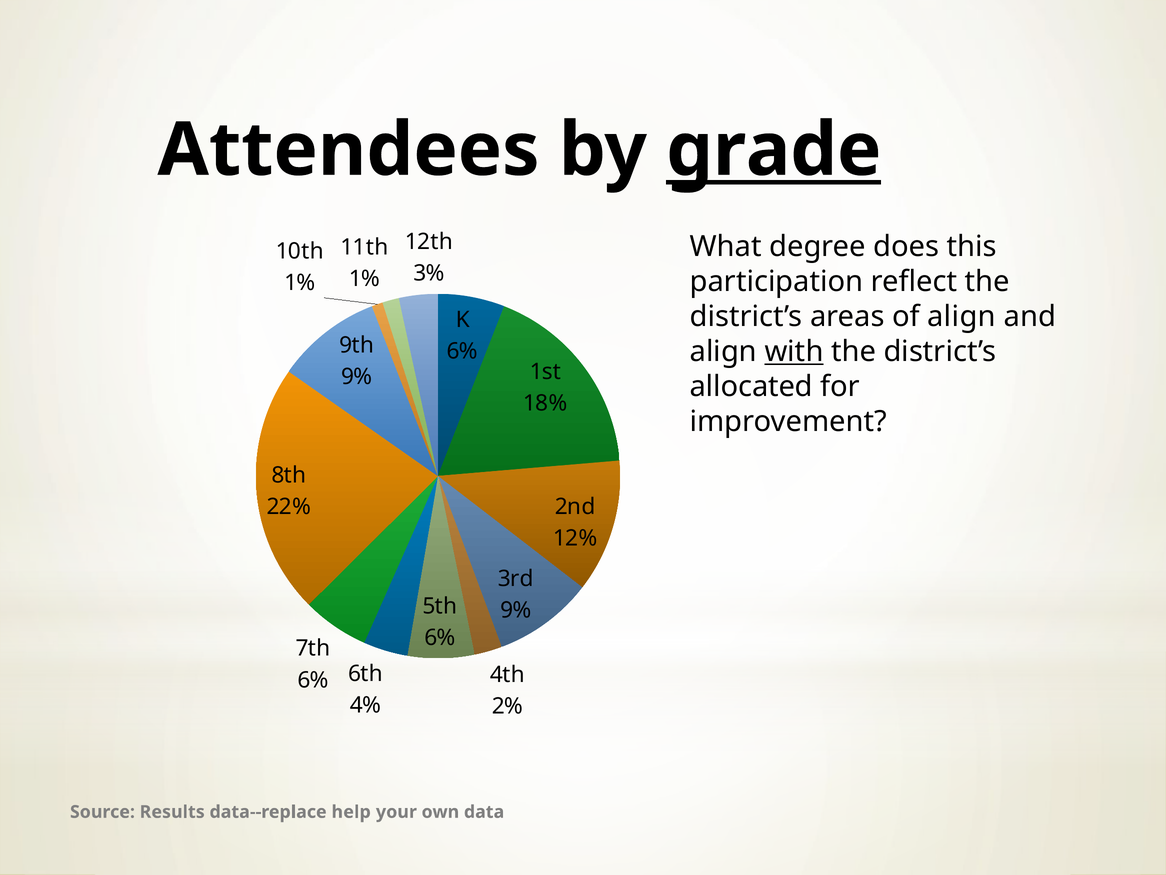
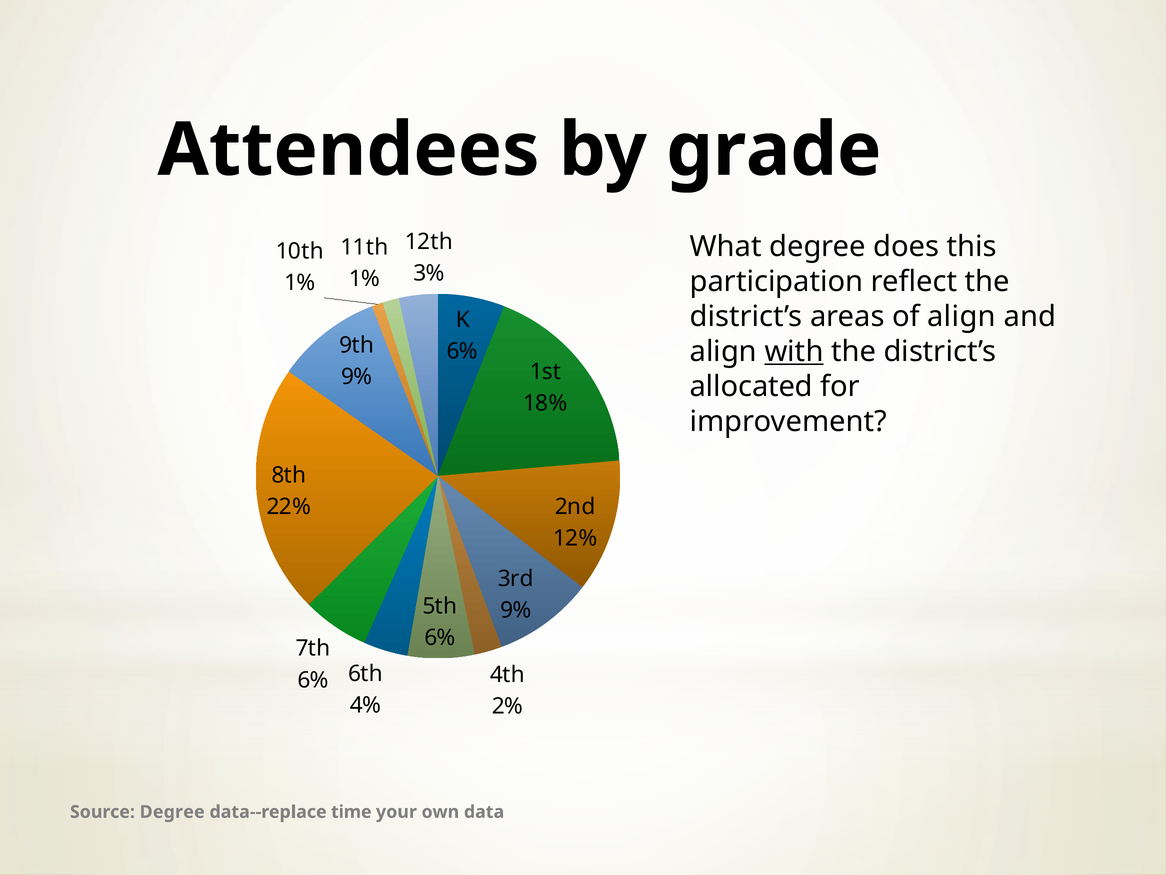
grade underline: present -> none (774, 150)
Source Results: Results -> Degree (172, 812)
help: help -> time (351, 812)
